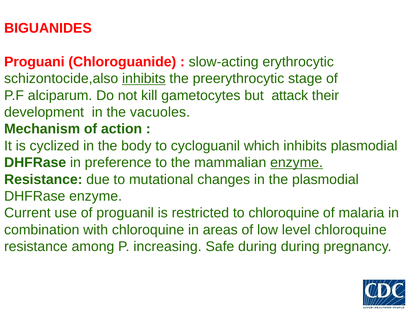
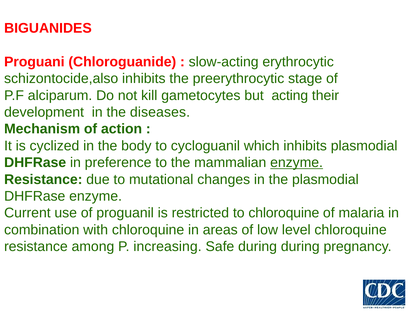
inhibits underline: present -> none (144, 78)
attack: attack -> acting (290, 95)
vacuoles: vacuoles -> diseases (160, 112)
